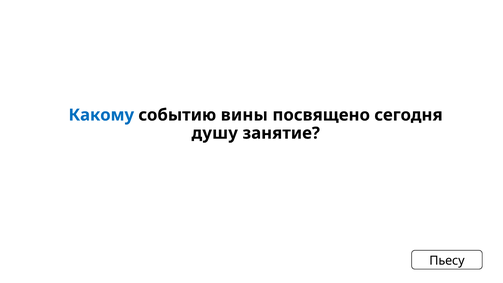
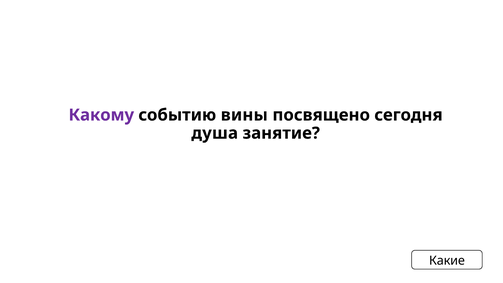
Какому colour: blue -> purple (101, 115)
душу: душу -> душа (215, 133)
Пьесу: Пьесу -> Какие (447, 261)
